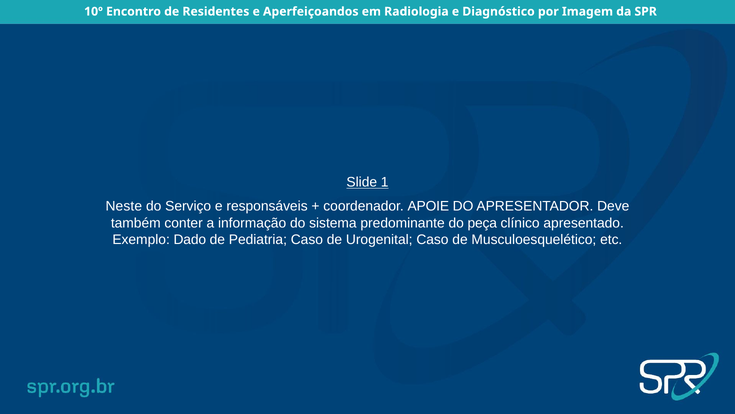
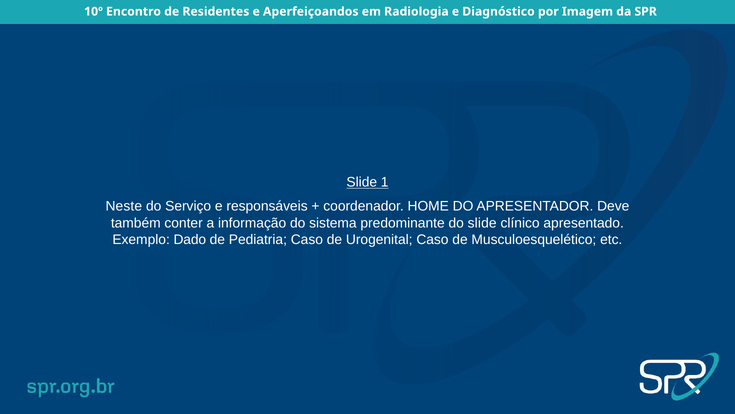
APOIE: APOIE -> HOME (428, 206)
do peça: peça -> slide (482, 223)
